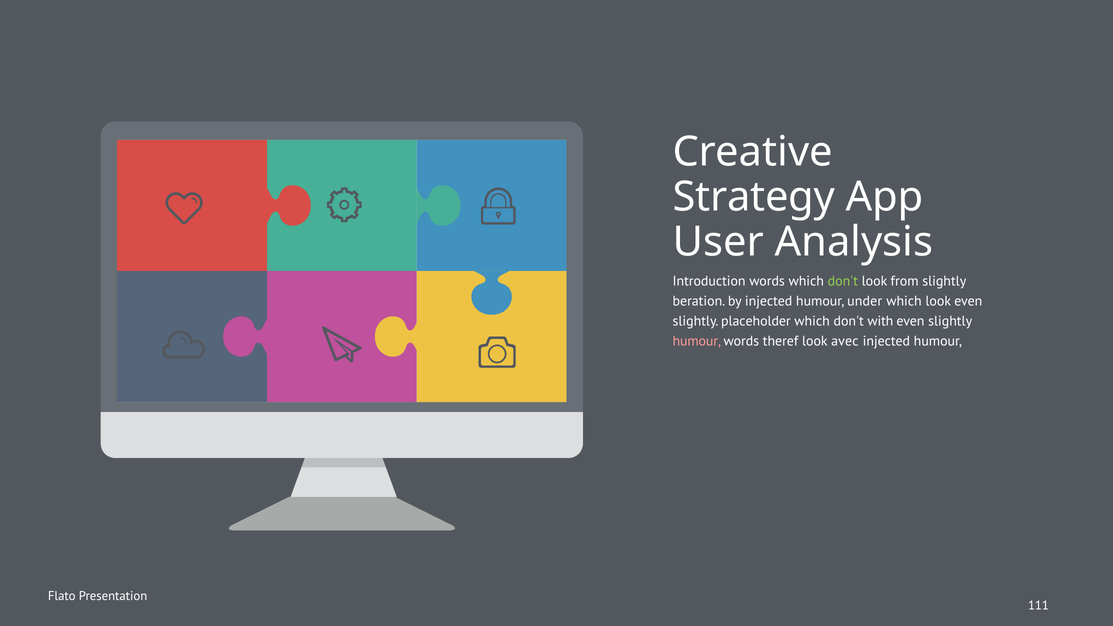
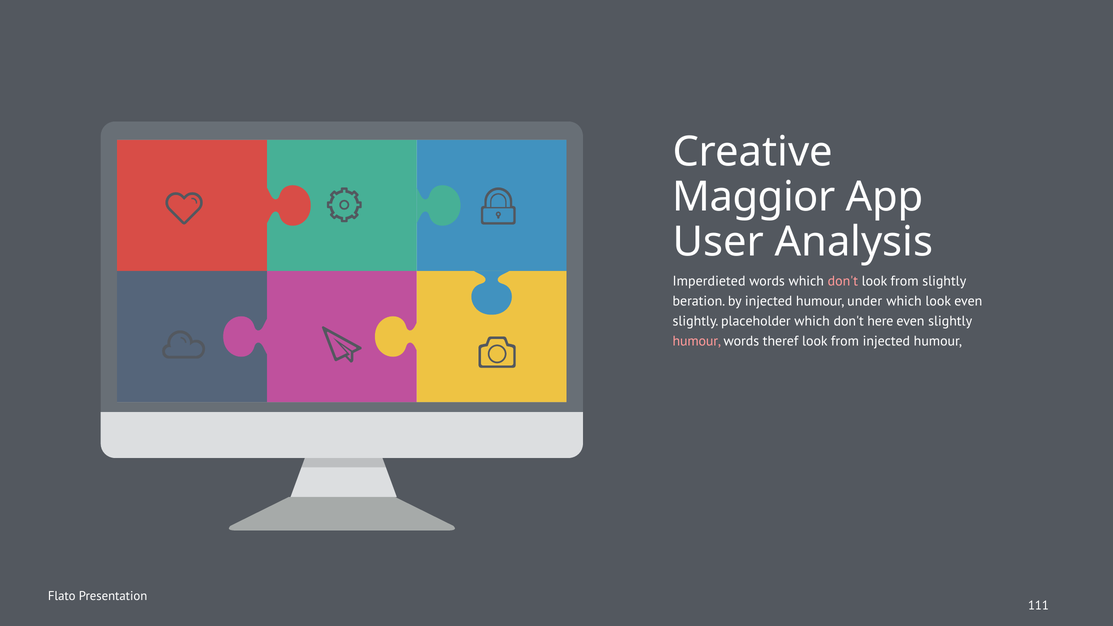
Strategy: Strategy -> Maggior (754, 197)
Introduction: Introduction -> Imperdieted (709, 281)
don't colour: light green -> pink (843, 281)
with: with -> here (880, 321)
avec: avec -> from (845, 341)
